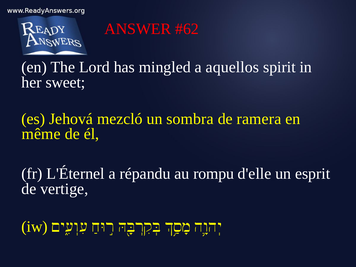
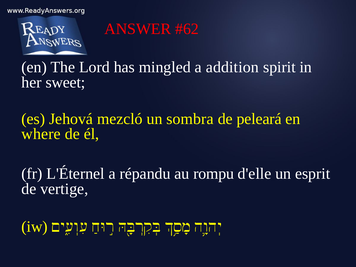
aquellos: aquellos -> addition (232, 67)
ramera: ramera -> peleará (259, 119)
même: même -> where (41, 134)
